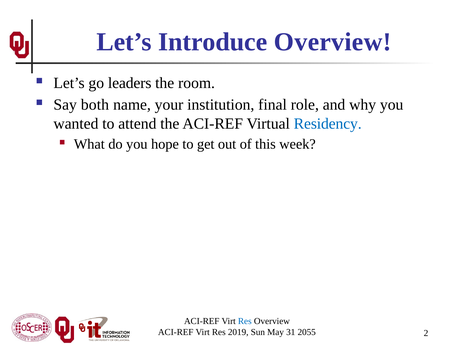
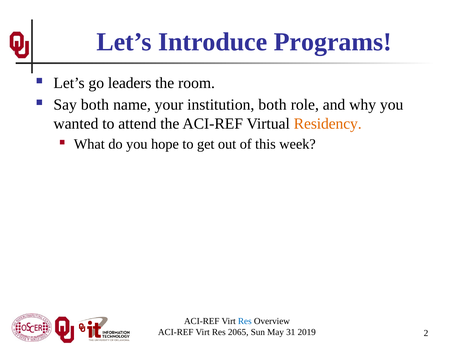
Introduce Overview: Overview -> Programs (333, 42)
institution final: final -> both (272, 105)
Residency colour: blue -> orange (328, 124)
2019: 2019 -> 2065 (238, 332)
2055: 2055 -> 2019 (307, 332)
